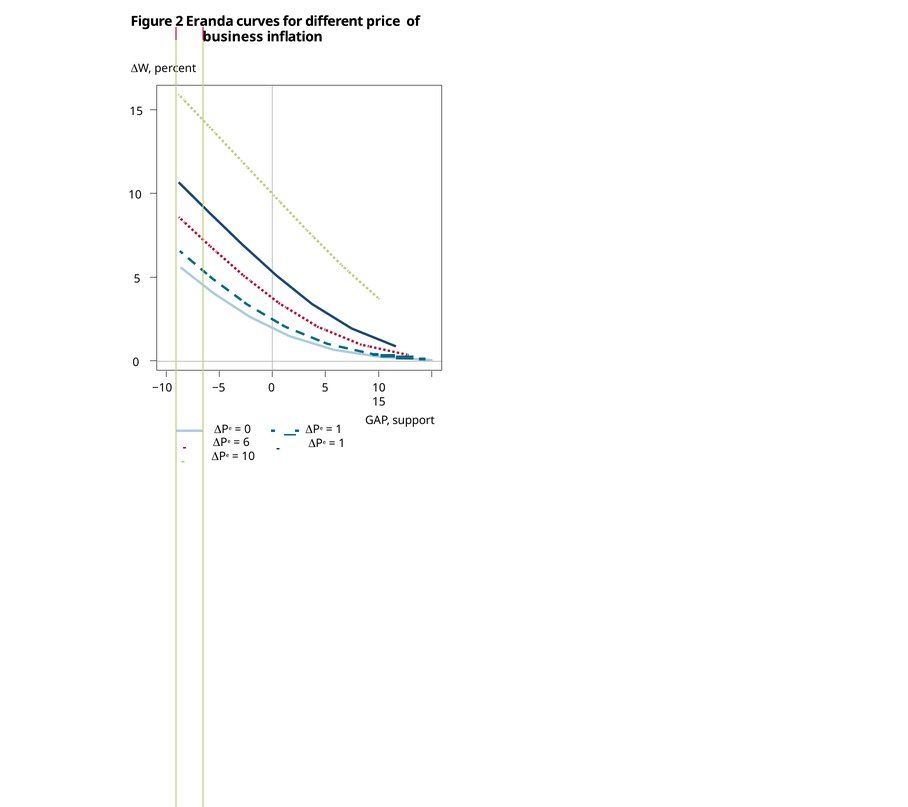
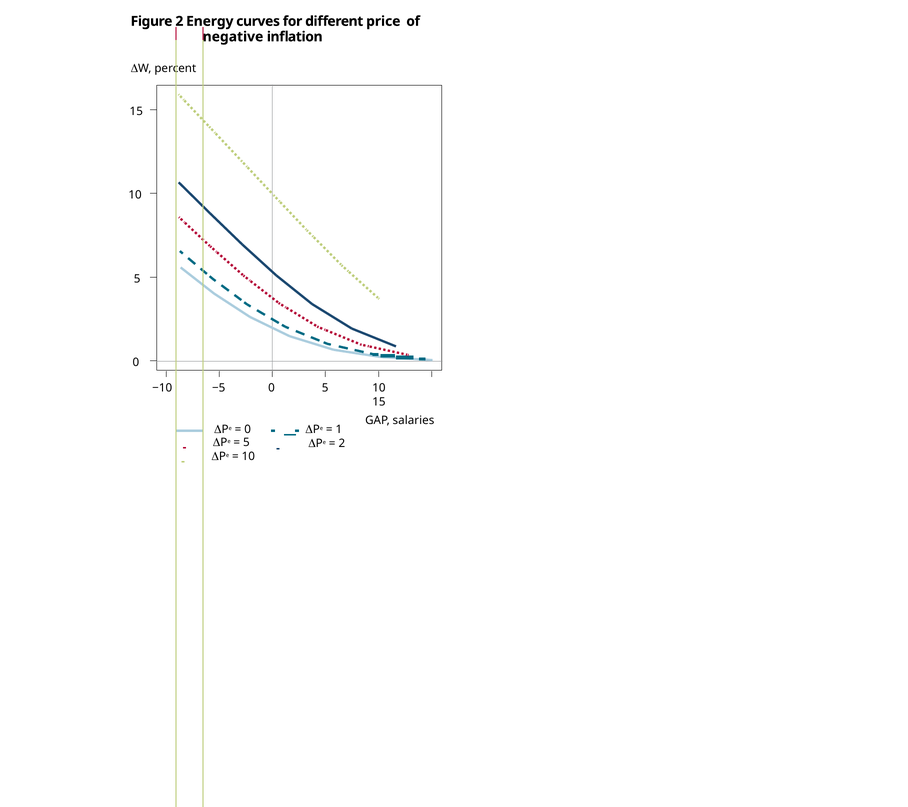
Eranda: Eranda -> Energy (210, 21)
business: business -> negative (233, 37)
support: support -> salaries (413, 420)
6: 6 -> 5 (246, 442)
1: 1 -> 2 (342, 443)
